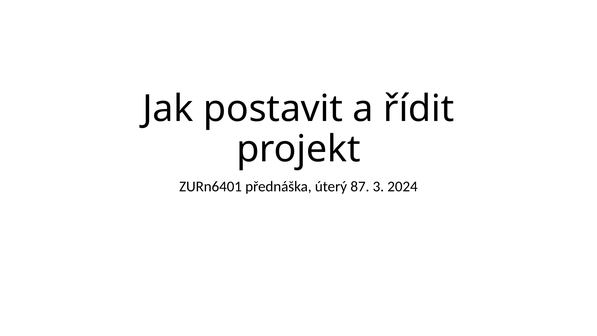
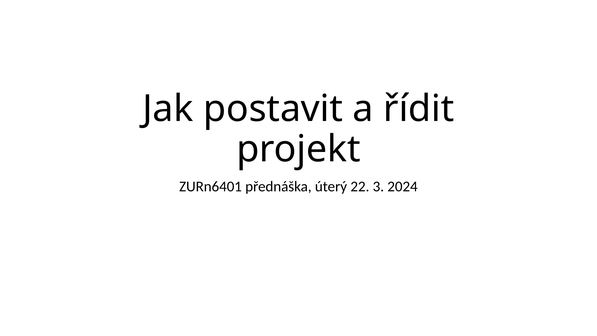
87: 87 -> 22 (360, 187)
